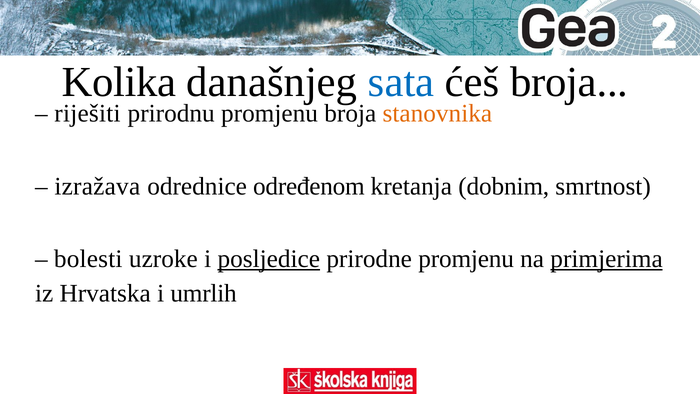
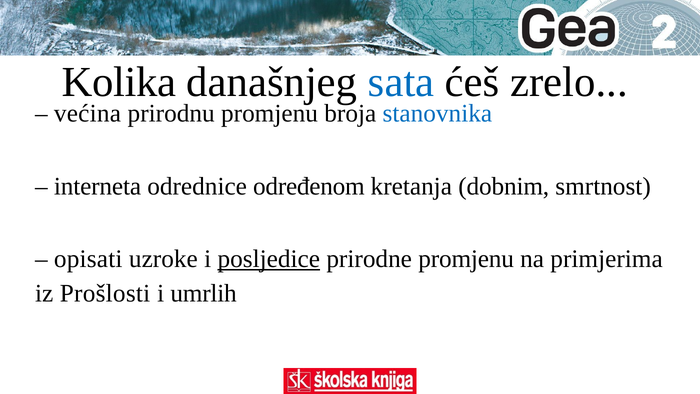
ćeš broja: broja -> zrelo (569, 82)
riješiti: riješiti -> većina (87, 114)
stanovnika colour: orange -> blue (437, 114)
izražava: izražava -> interneta (97, 186)
bolesti: bolesti -> opisati (88, 259)
primjerima underline: present -> none (607, 259)
Hrvatska: Hrvatska -> Prošlosti (105, 293)
